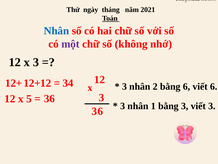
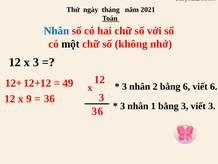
một colour: purple -> black (70, 44)
34: 34 -> 49 (68, 83)
5: 5 -> 9 (29, 99)
